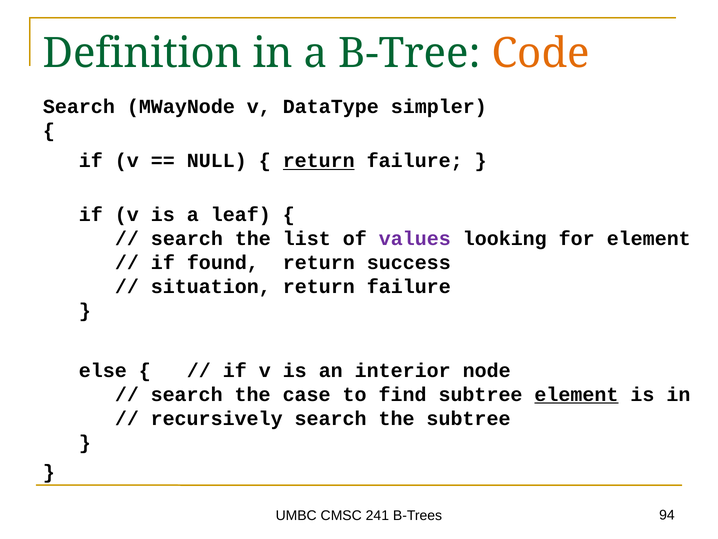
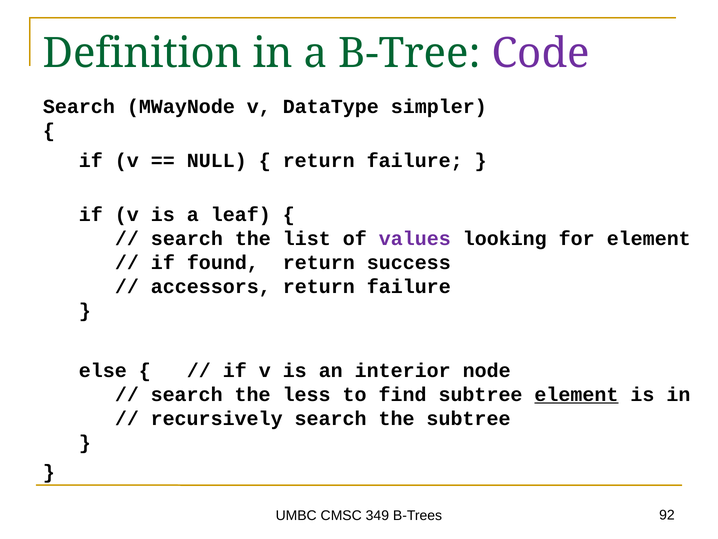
Code colour: orange -> purple (541, 54)
return underline: present -> none (319, 161)
situation: situation -> accessors (211, 286)
case: case -> less (307, 394)
241: 241 -> 349 (377, 515)
94: 94 -> 92 (667, 515)
